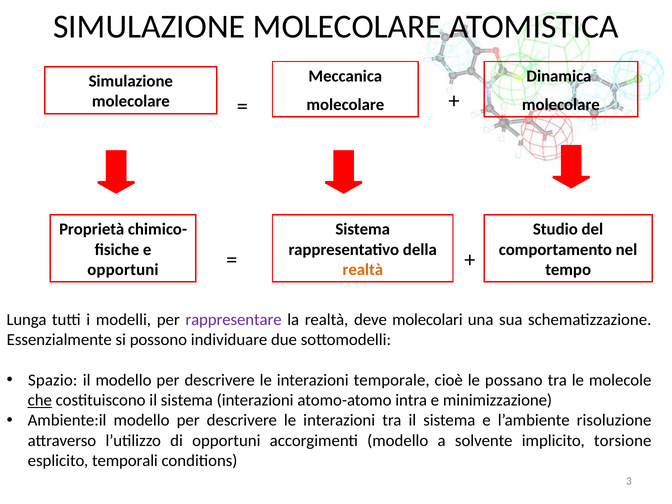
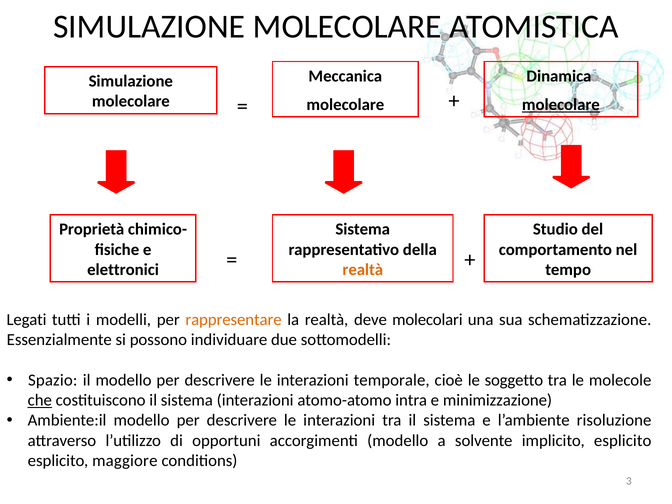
molecolare underline: none -> present (561, 105)
opportuni: opportuni -> elettronici (123, 270)
Lunga: Lunga -> Legati (27, 320)
rappresentare colour: purple -> orange (234, 320)
possano: possano -> soggetto (514, 380)
implicito torsione: torsione -> esplicito (623, 441)
temporali: temporali -> maggiore (125, 461)
